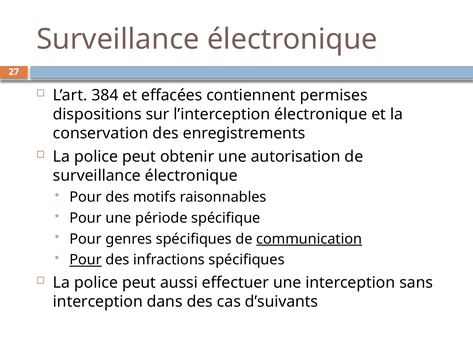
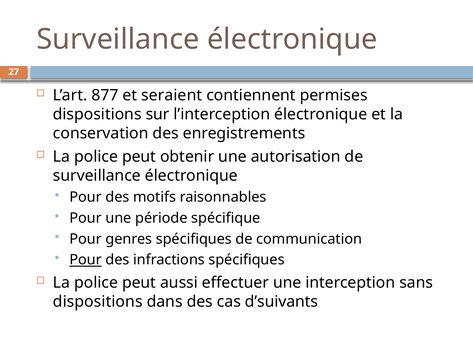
384: 384 -> 877 (105, 96)
effacées: effacées -> seraient (172, 96)
communication underline: present -> none (309, 239)
interception: interception -> dispositions (98, 302)
